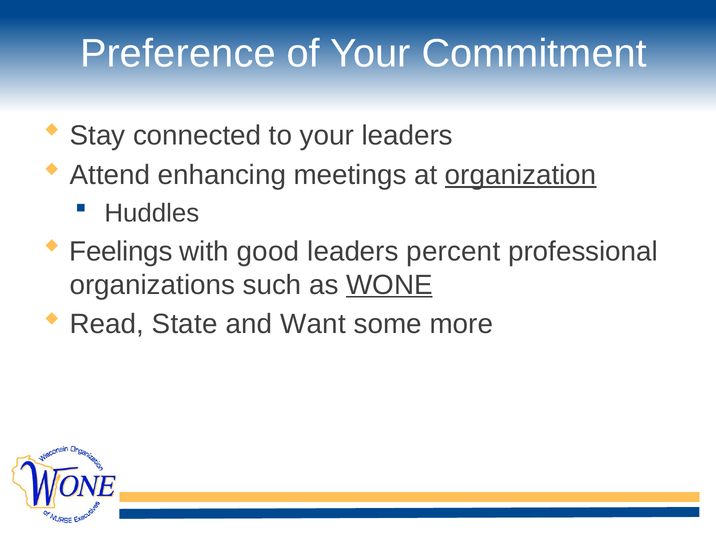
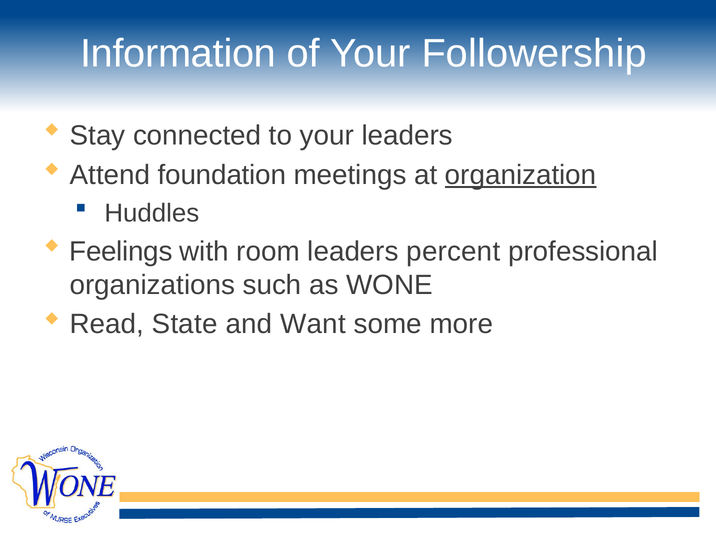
Preference: Preference -> Information (178, 53)
Commitment: Commitment -> Followership (534, 53)
enhancing: enhancing -> foundation (222, 175)
good: good -> room (268, 251)
WONE underline: present -> none (389, 285)
